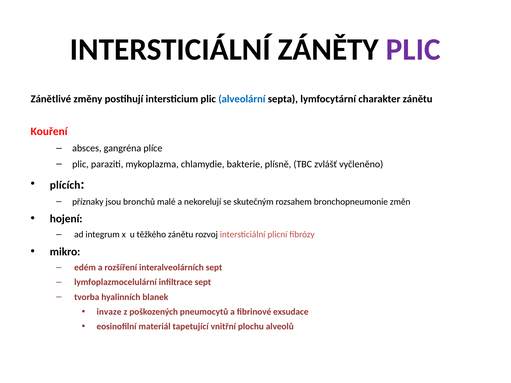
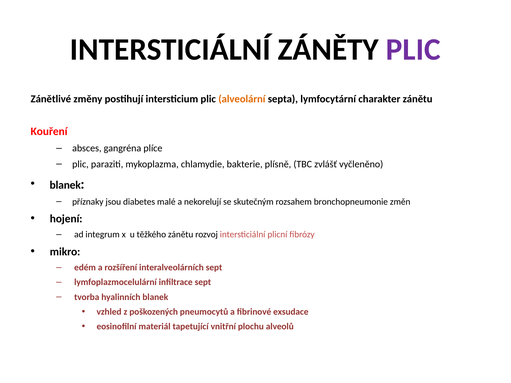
alveolární colour: blue -> orange (242, 99)
plících: plících -> blanek (65, 185)
bronchů: bronchů -> diabetes (139, 202)
invaze: invaze -> vzhled (109, 312)
